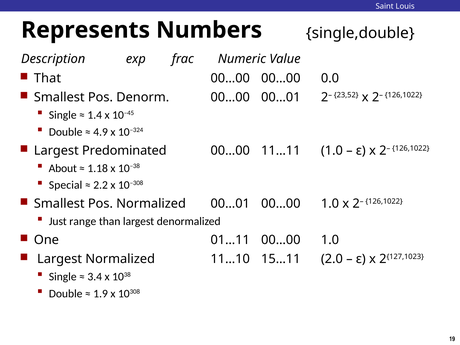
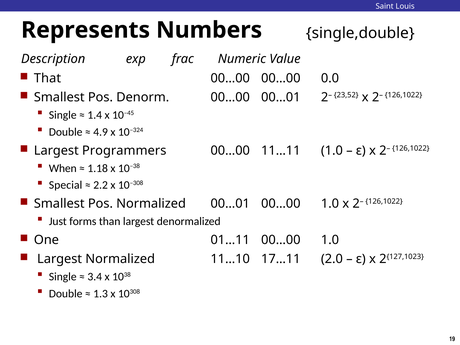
Predominated: Predominated -> Programmers (124, 151)
About: About -> When (63, 168)
range: range -> forms (83, 221)
15…11: 15…11 -> 17…11 (281, 259)
1.9: 1.9 -> 1.3 (101, 294)
